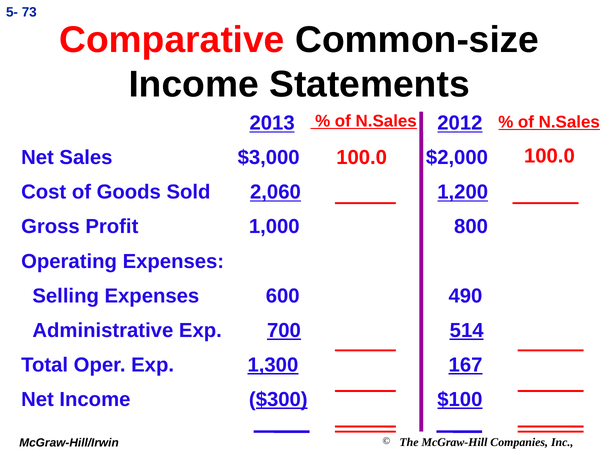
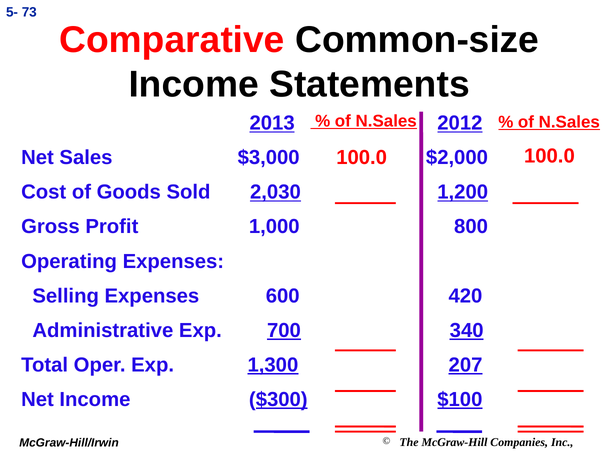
2,060: 2,060 -> 2,030 (275, 192)
490: 490 -> 420 (465, 296)
514: 514 -> 340 (467, 330)
167: 167 -> 207 (466, 365)
